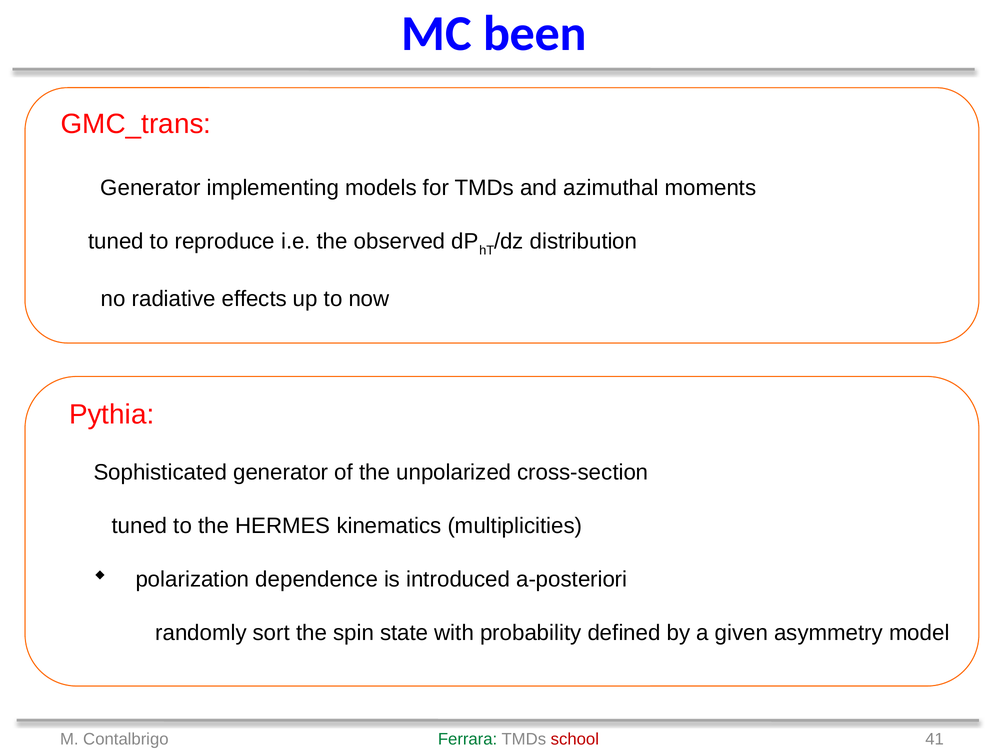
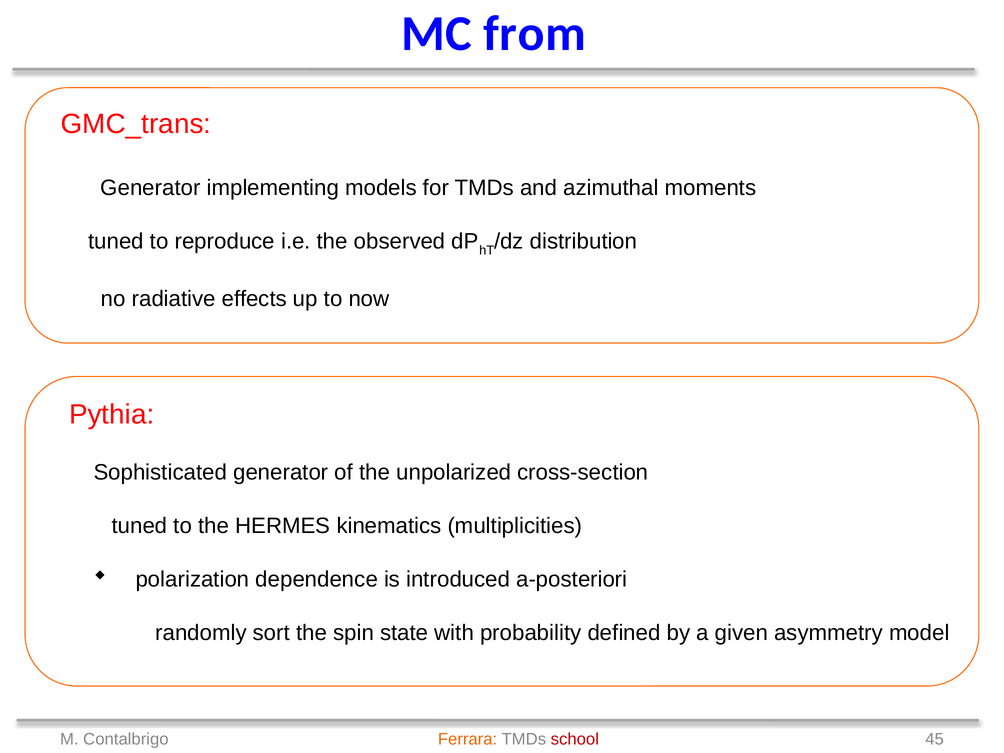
been: been -> from (534, 34)
Ferrara colour: green -> orange (468, 739)
41: 41 -> 45 (935, 739)
